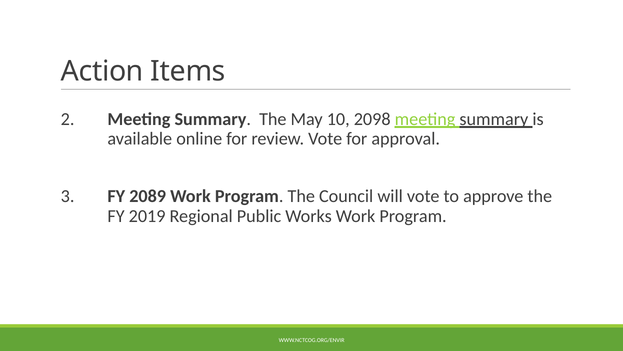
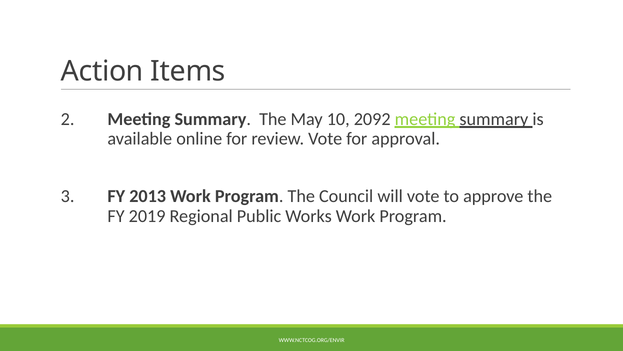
2098: 2098 -> 2092 (372, 119)
2089: 2089 -> 2013 (148, 196)
